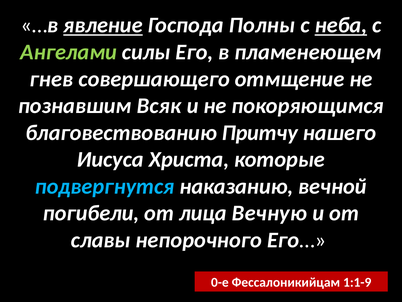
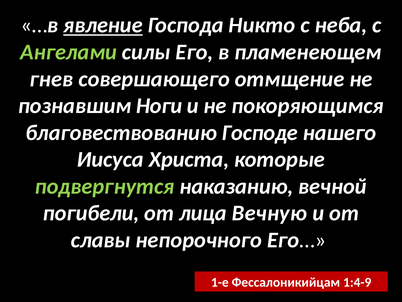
Полны: Полны -> Никто (262, 25)
неба underline: present -> none (341, 25)
Всяк: Всяк -> Ноги (159, 106)
Притчу: Притчу -> Господе (260, 132)
подвергнутся colour: light blue -> light green (105, 186)
0-е: 0-е -> 1-е (220, 282)
1:1-9: 1:1-9 -> 1:4-9 (357, 282)
